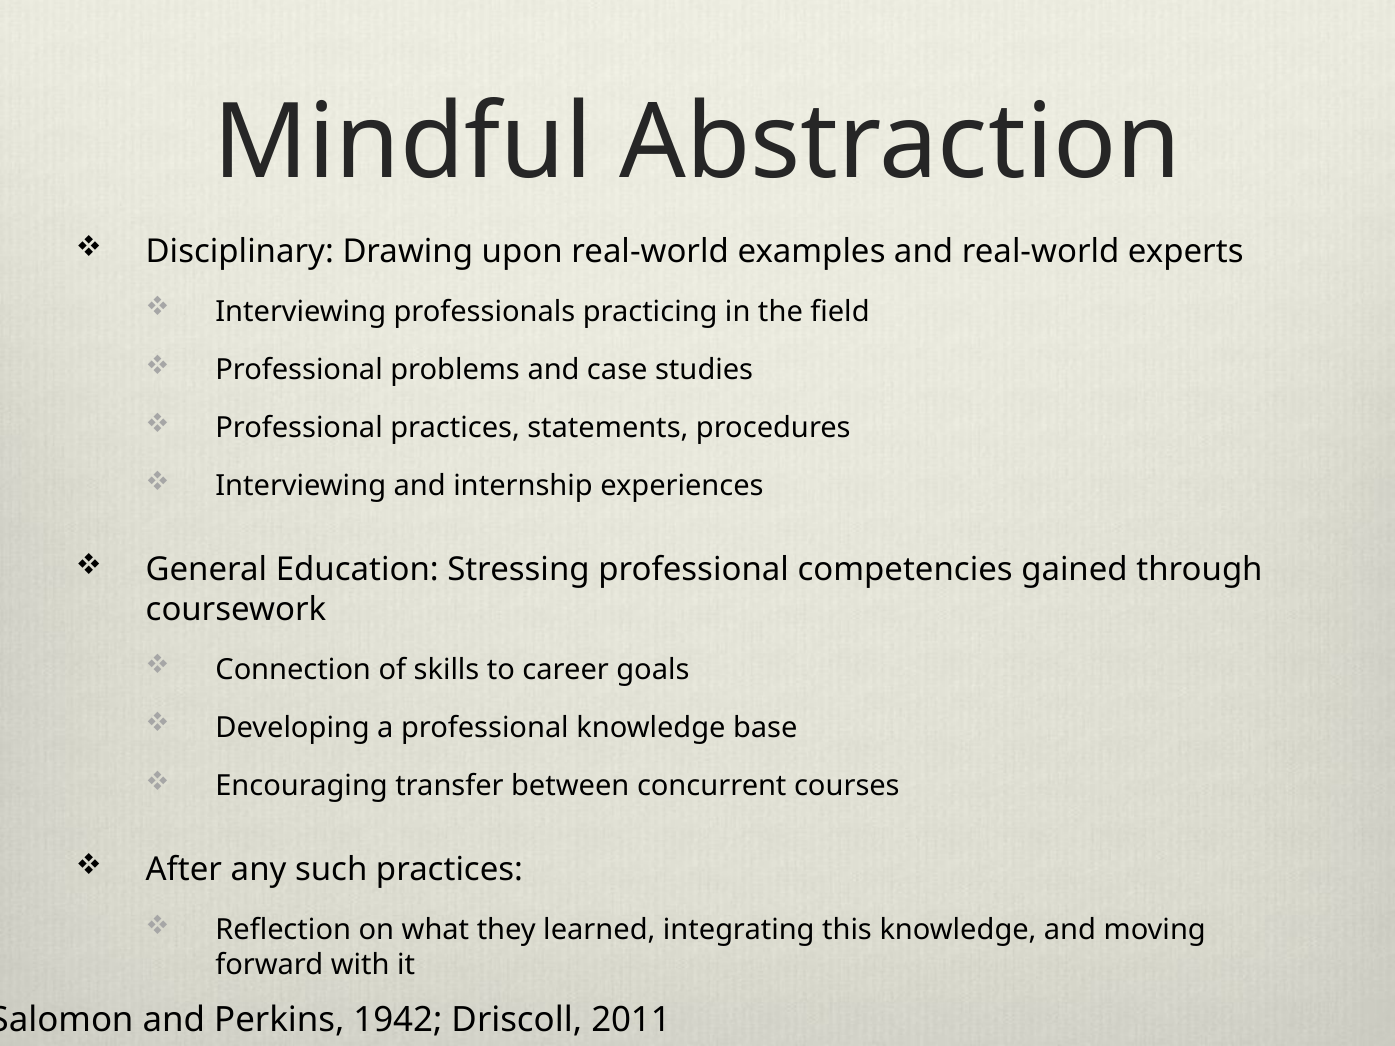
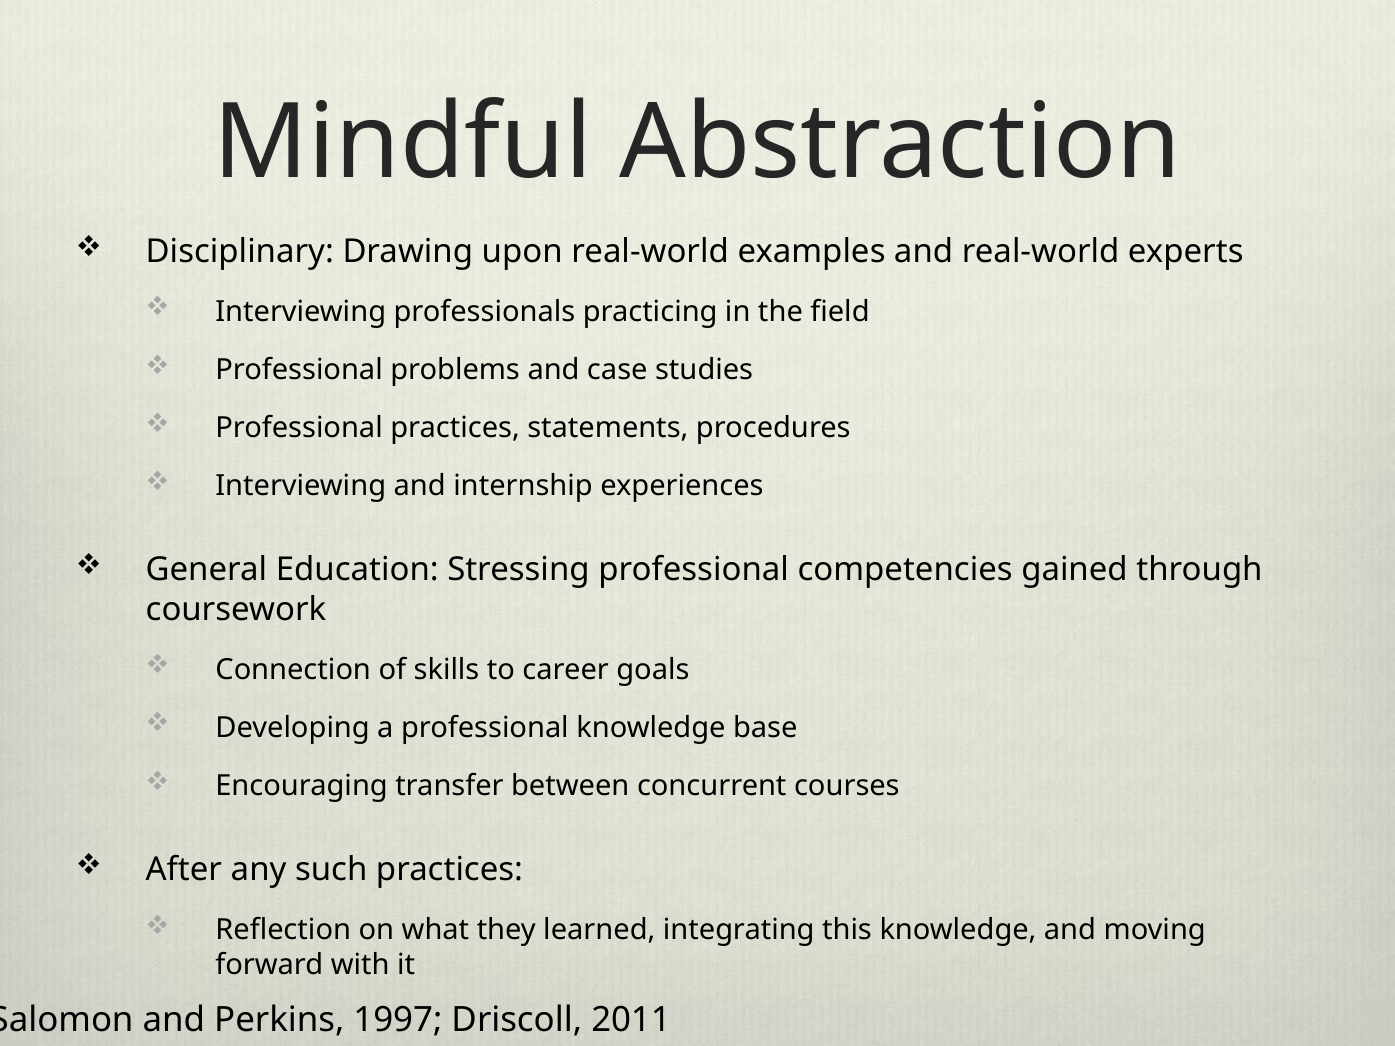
1942: 1942 -> 1997 (398, 1020)
